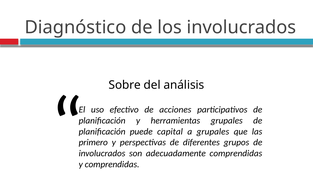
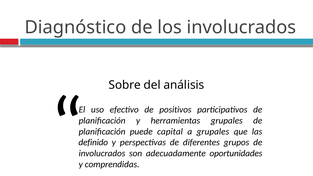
acciones: acciones -> positivos (175, 110)
primero: primero -> definido (93, 143)
adecuadamente comprendidas: comprendidas -> oportunidades (236, 153)
